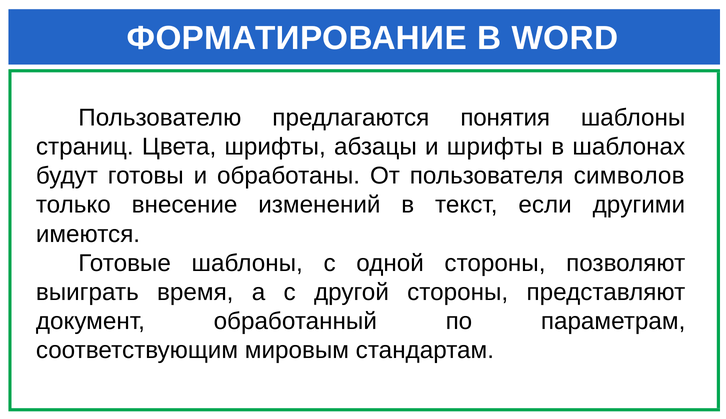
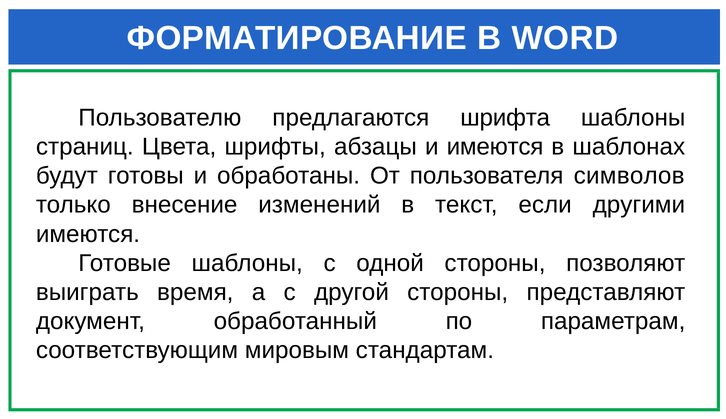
понятия: понятия -> шрифта (505, 118)
и шрифты: шрифты -> имеются (495, 147)
